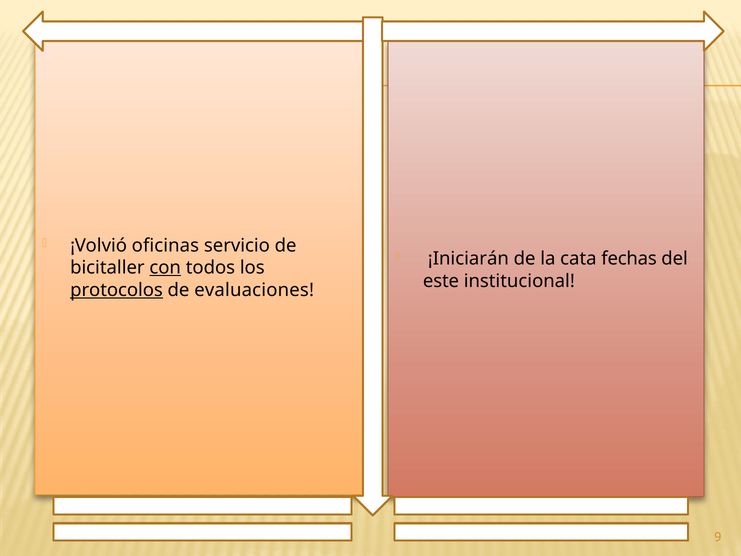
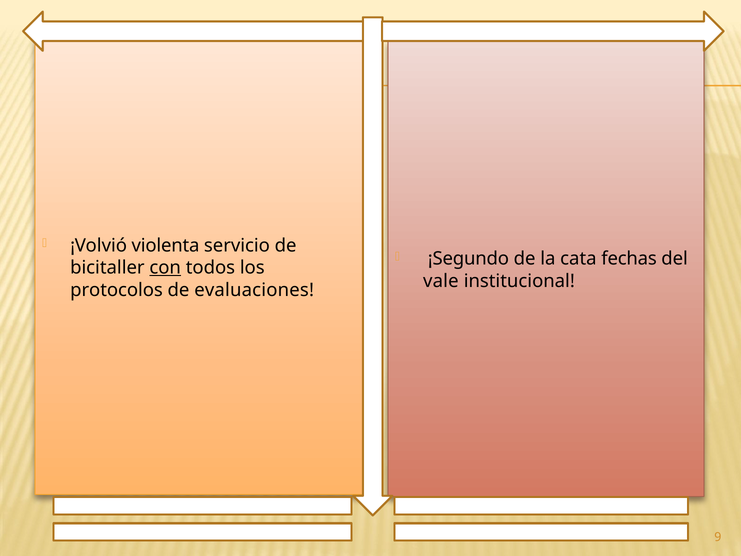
oficinas: oficinas -> violenta (166, 245)
¡Iniciarán: ¡Iniciarán -> ¡Segundo (468, 259)
este: este -> vale (441, 281)
protocolos underline: present -> none (117, 290)
